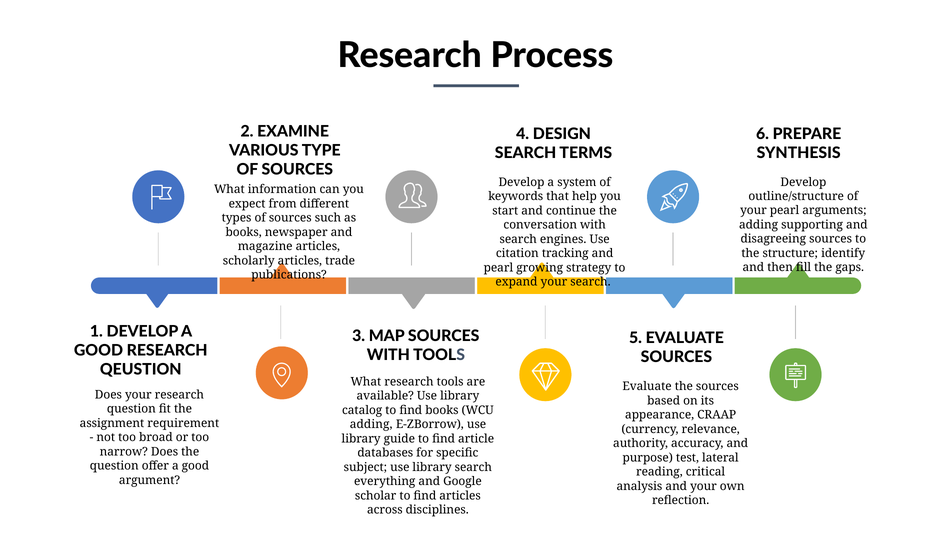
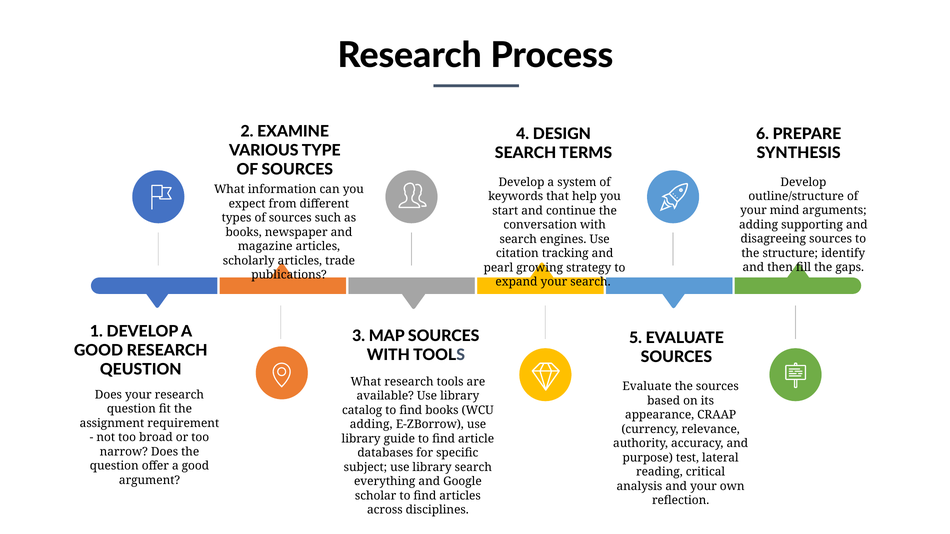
your pearl: pearl -> mind (785, 211)
